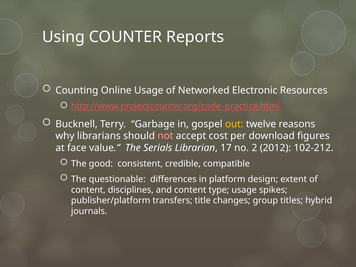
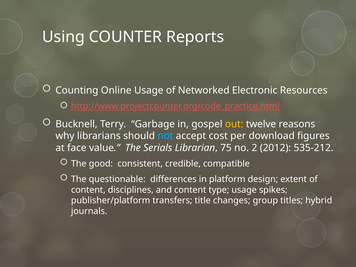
not colour: pink -> light blue (165, 136)
17: 17 -> 75 (226, 148)
102-212: 102-212 -> 535-212 (314, 148)
